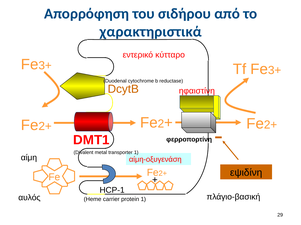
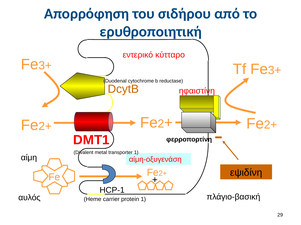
χαρακτηριστικά: χαρακτηριστικά -> ερυθροποιητική (151, 32)
